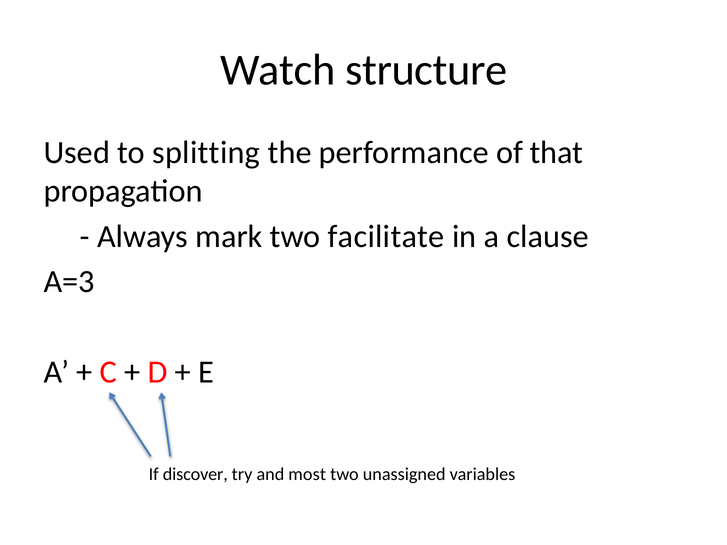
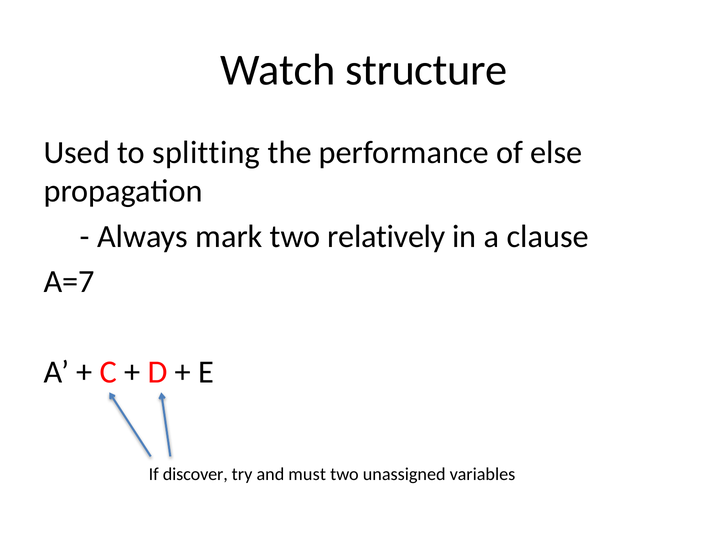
that: that -> else (556, 153)
facilitate: facilitate -> relatively (386, 237)
A=3: A=3 -> A=7 (69, 282)
most: most -> must (307, 475)
